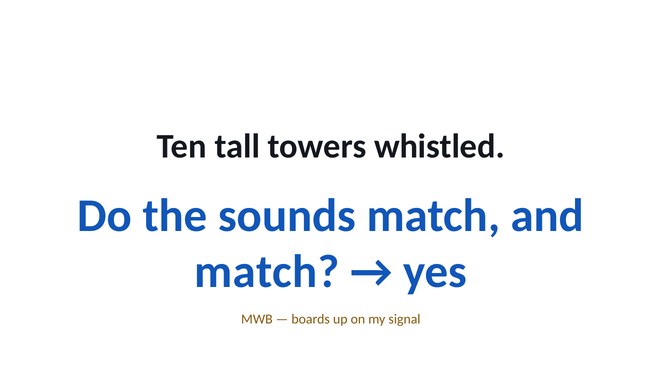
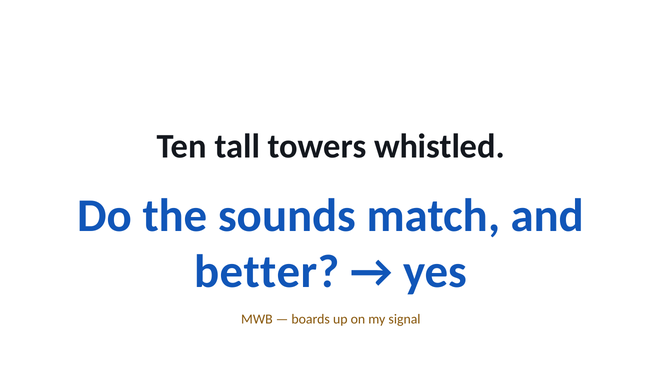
match: match -> better (267, 272)
